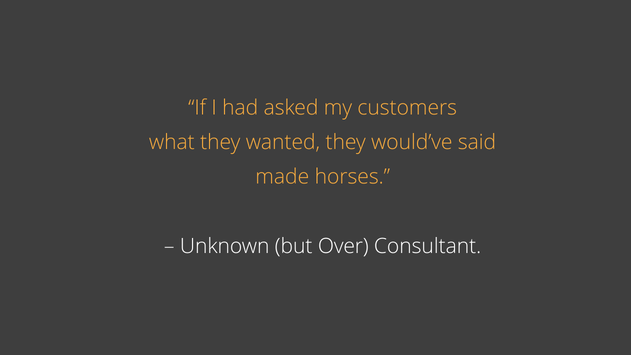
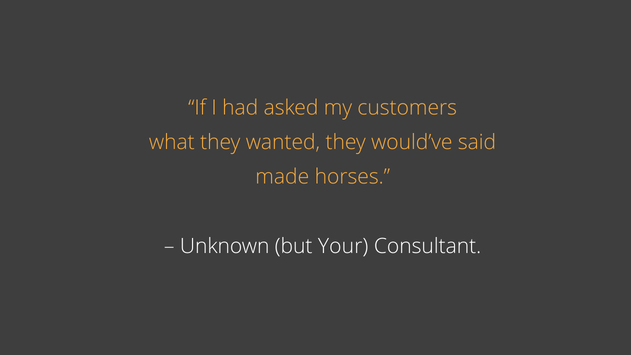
Over: Over -> Your (343, 246)
